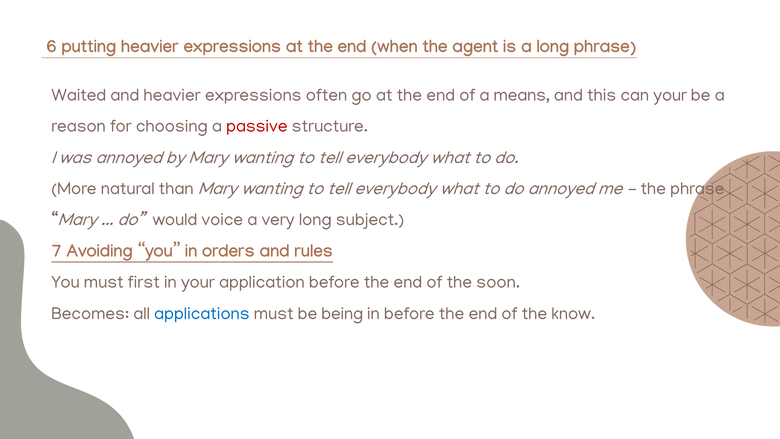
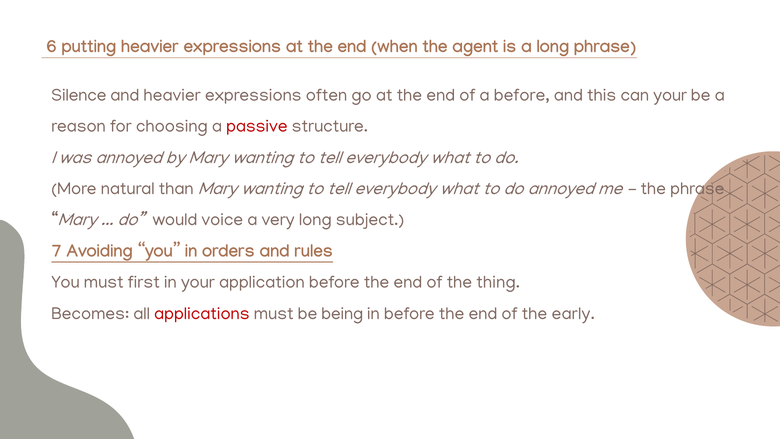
Waited: Waited -> Silence (79, 95)
a means: means -> before (522, 95)
soon: soon -> thing (498, 282)
applications colour: blue -> red (202, 313)
know: know -> early (573, 313)
